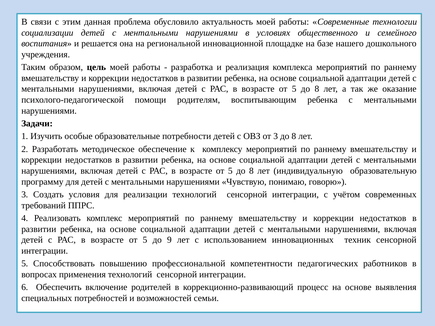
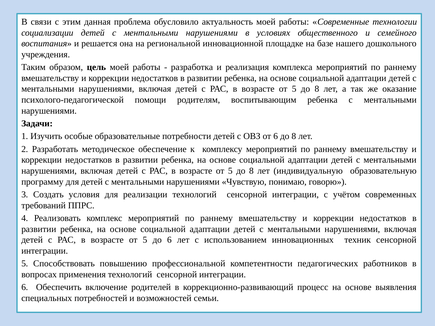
от 3: 3 -> 6 (276, 136)
до 9: 9 -> 6 (169, 240)
